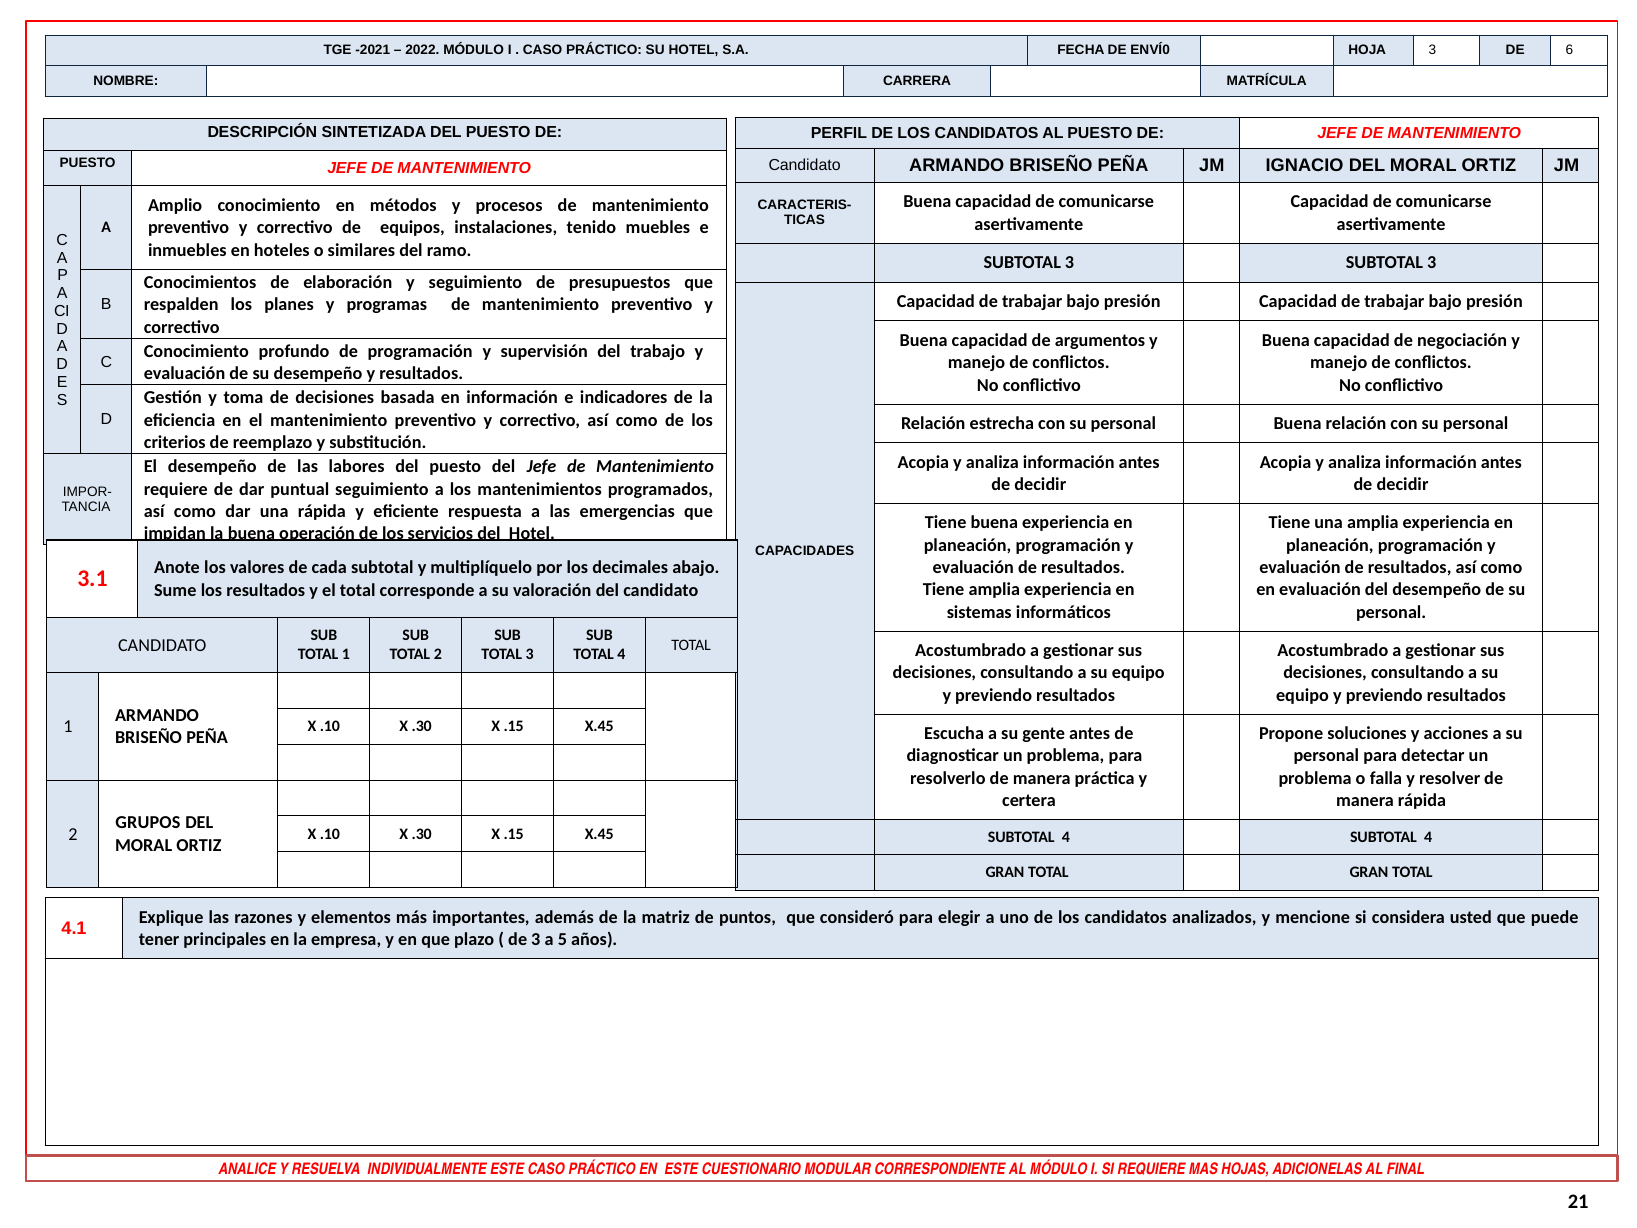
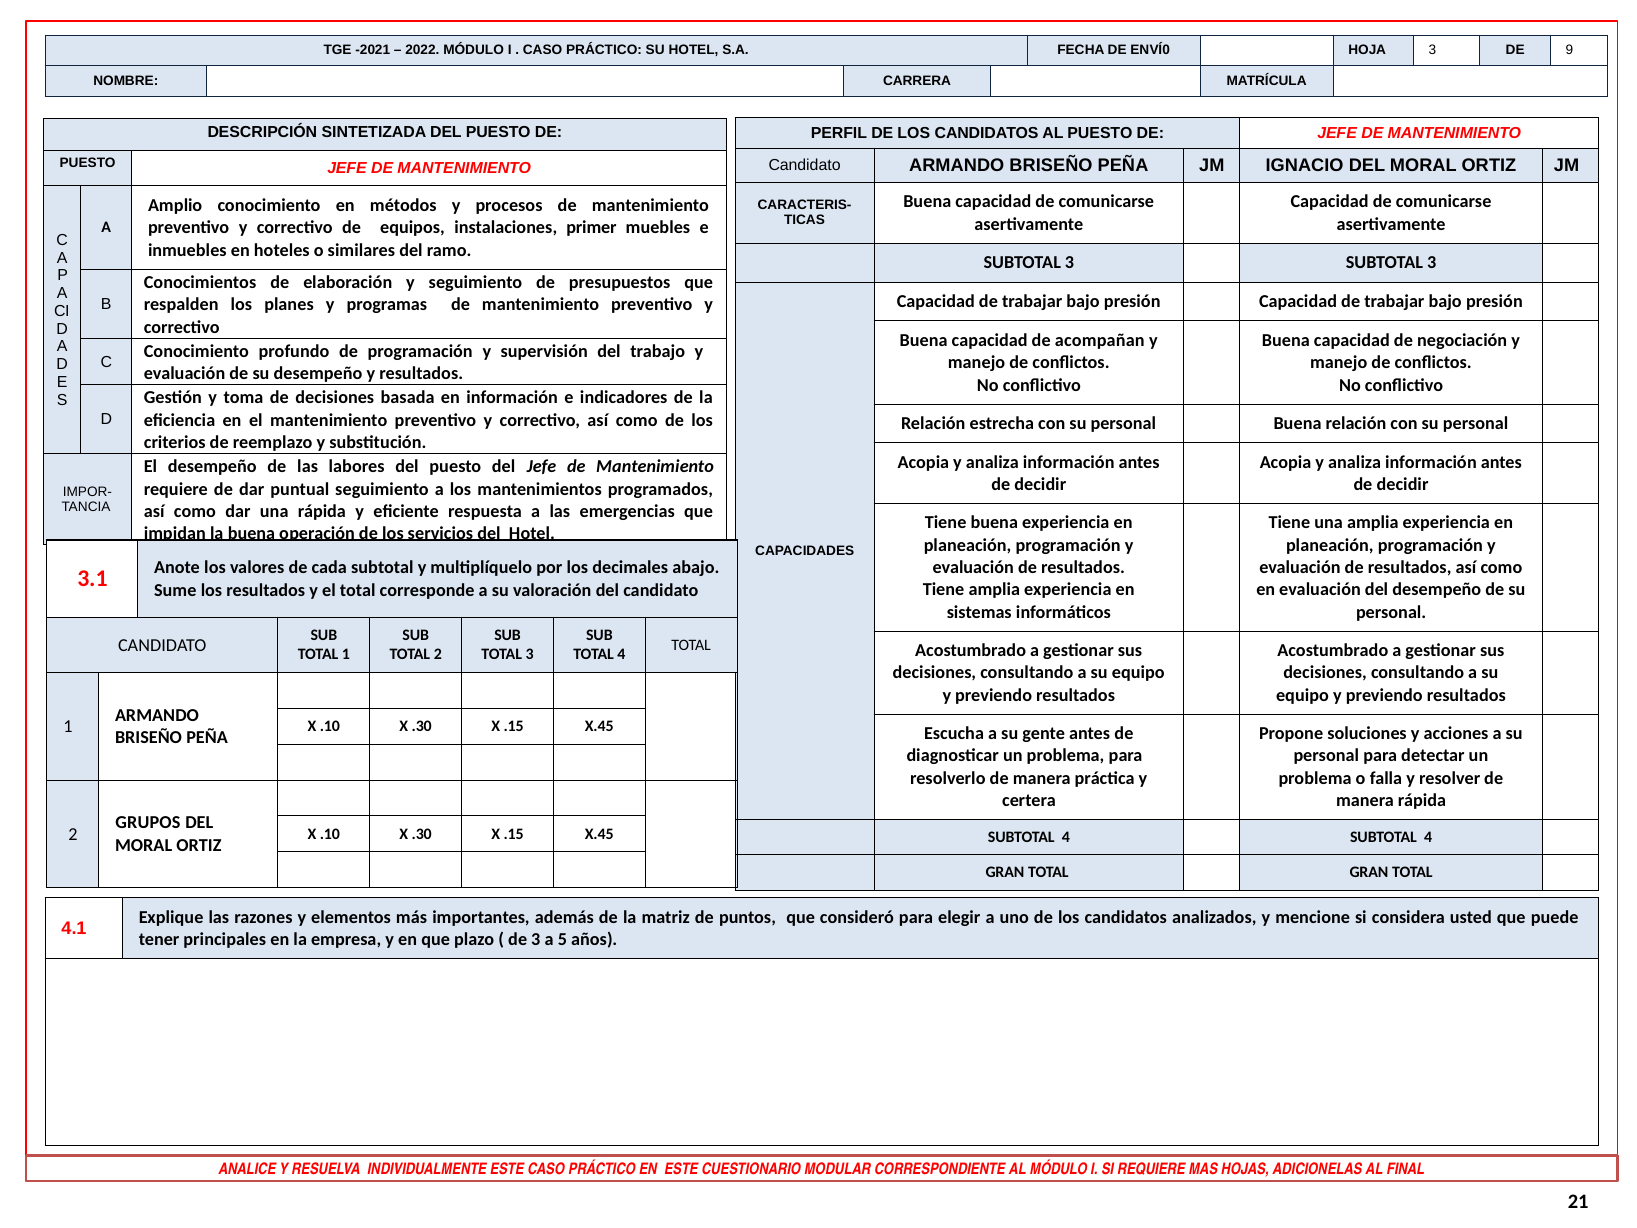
6: 6 -> 9 (1569, 50)
tenido: tenido -> primer (591, 228)
argumentos: argumentos -> acompañan (1100, 340)
